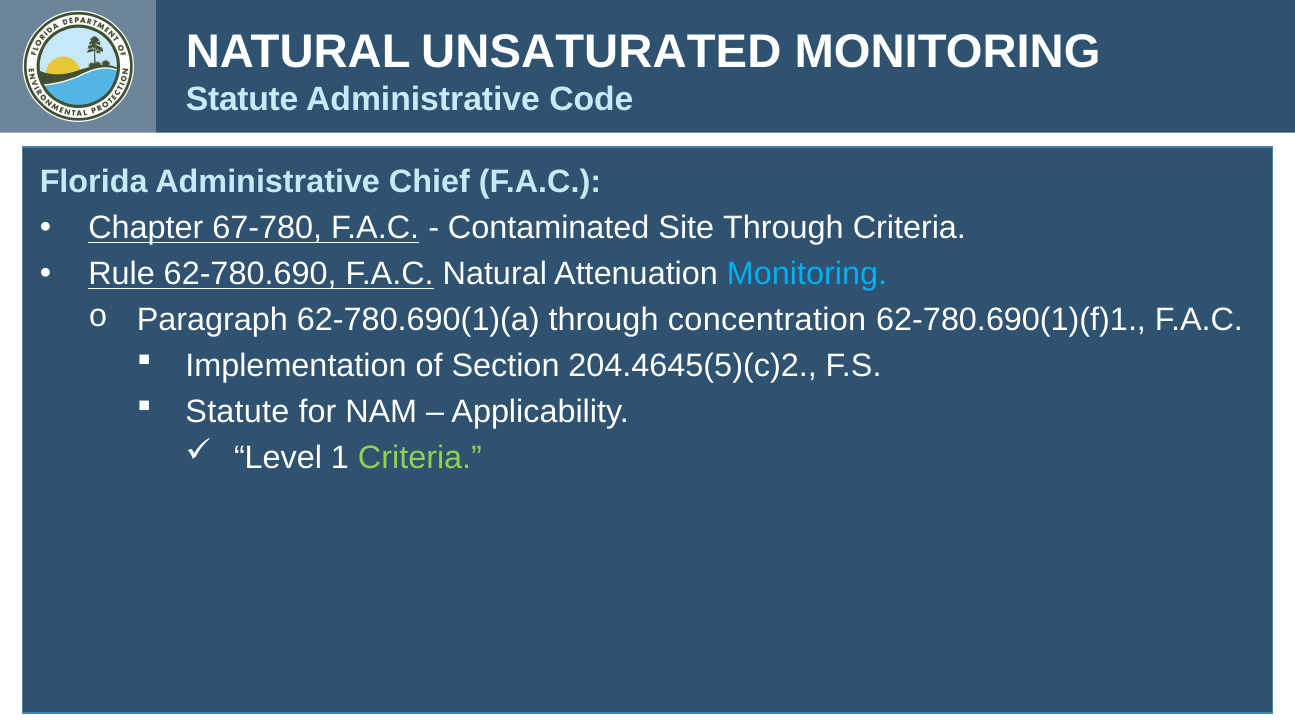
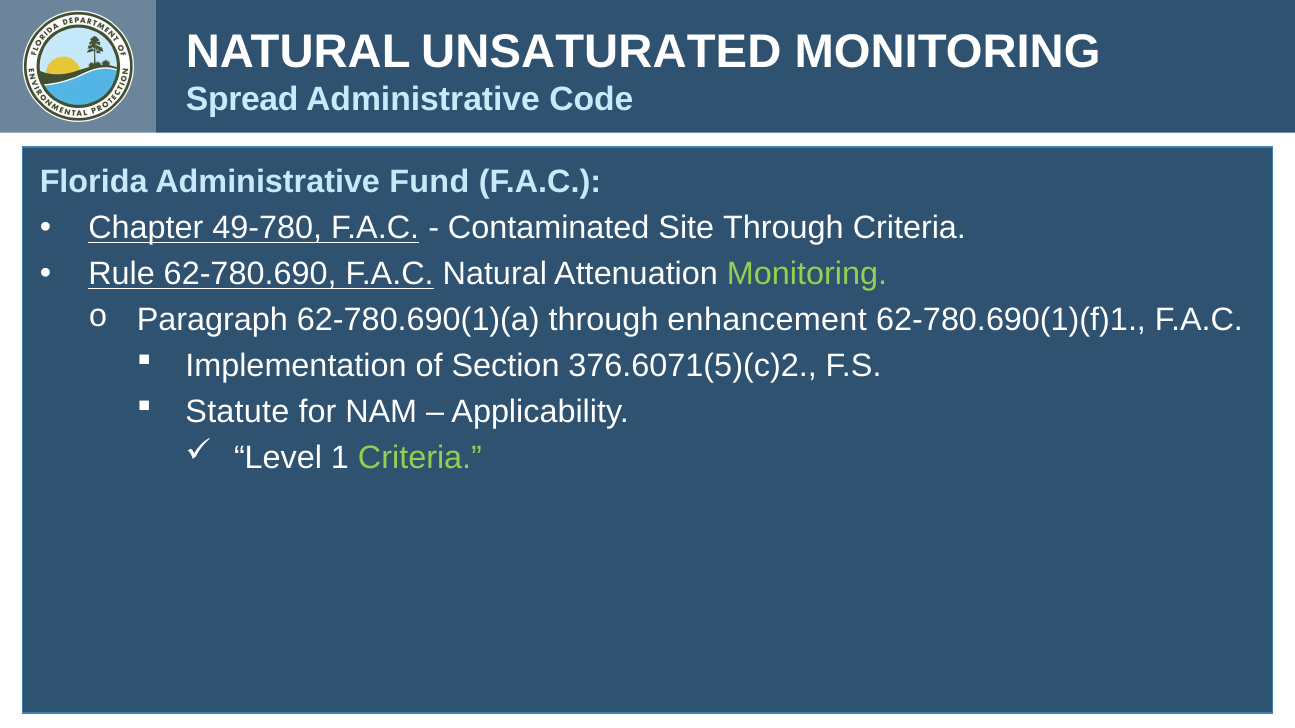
Statute: Statute -> Spread (242, 100)
Chief: Chief -> Fund (429, 182)
67-780: 67-780 -> 49-780 (267, 228)
Monitoring colour: light blue -> light green (807, 274)
concentration: concentration -> enhancement (767, 320)
204.4645(5)(c)2: 204.4645(5)(c)2 -> 376.6071(5)(c)2 (693, 366)
